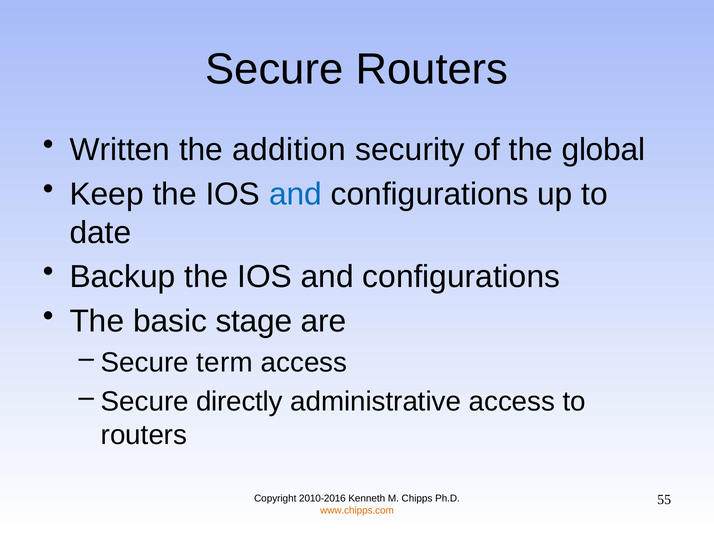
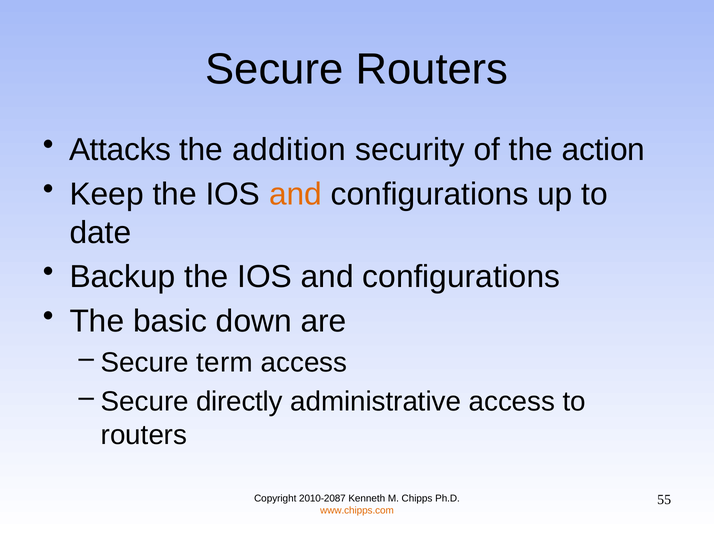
Written: Written -> Attacks (120, 150)
global: global -> action (603, 150)
and colour: blue -> orange (296, 194)
stage: stage -> down (254, 321)
2010-2016: 2010-2016 -> 2010-2087 (322, 498)
